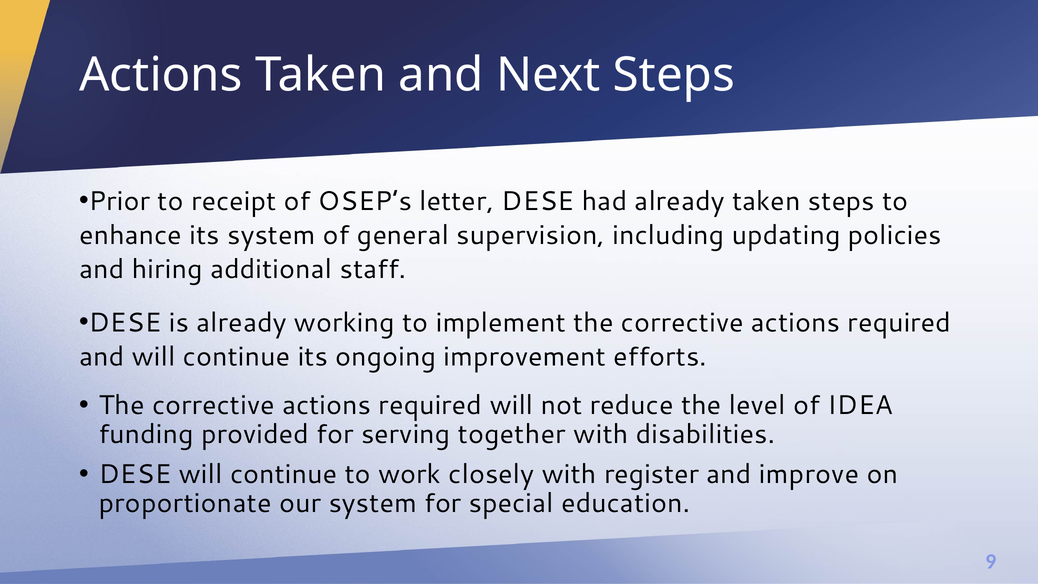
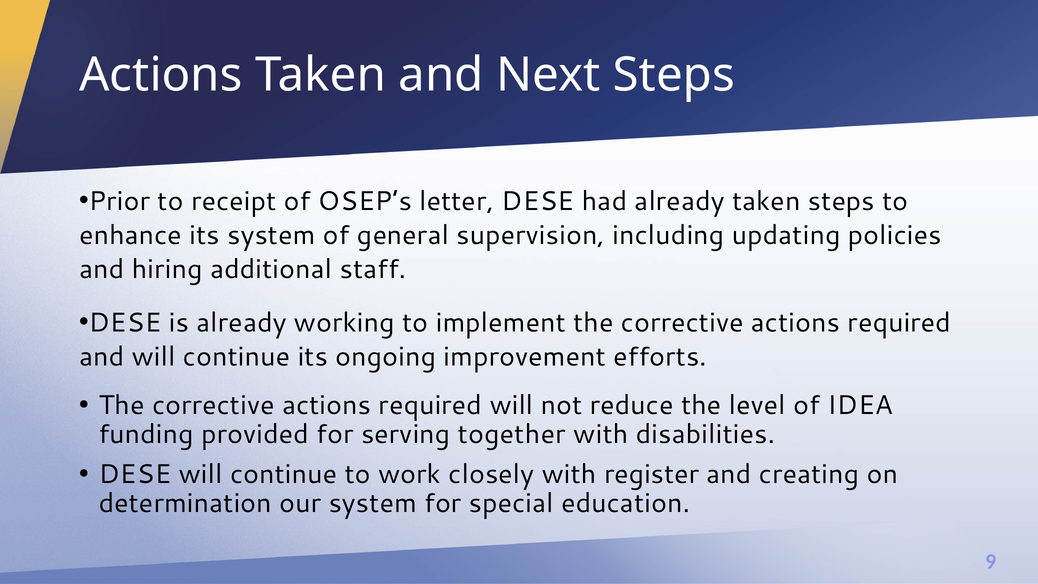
improve: improve -> creating (809, 474)
proportionate: proportionate -> determination (185, 503)
